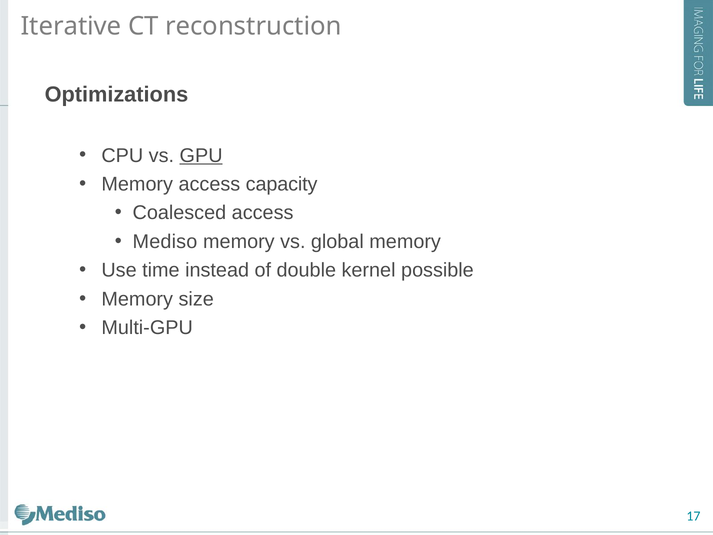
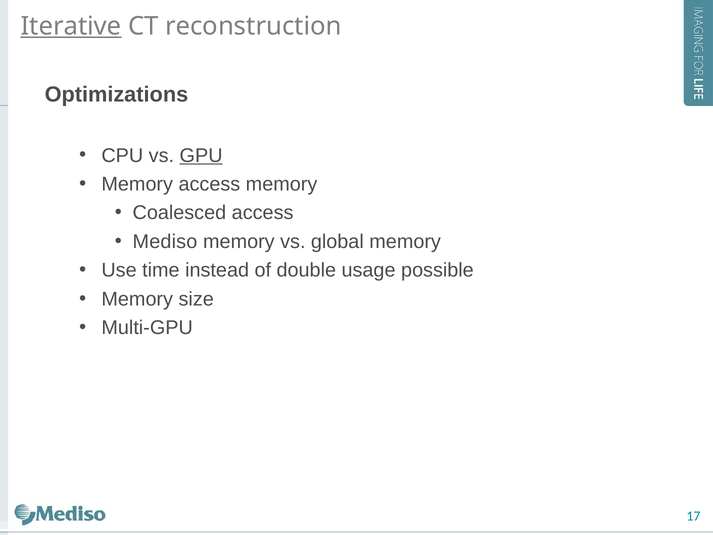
Iterative underline: none -> present (71, 26)
access capacity: capacity -> memory (282, 184)
kernel: kernel -> usage (369, 270)
